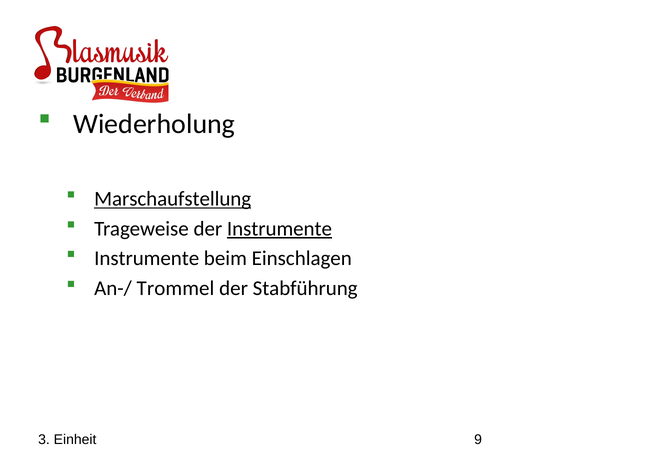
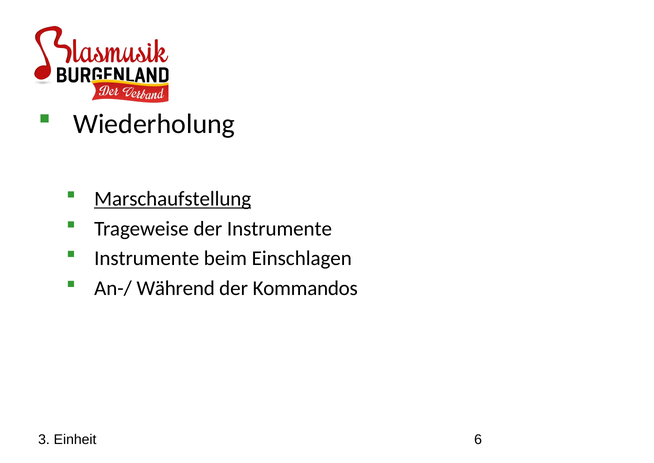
Instrumente underline: present -> none (279, 229)
Trommel: Trommel -> Während (176, 288)
Stabführung: Stabführung -> Kommandos (305, 288)
9: 9 -> 6 (478, 439)
